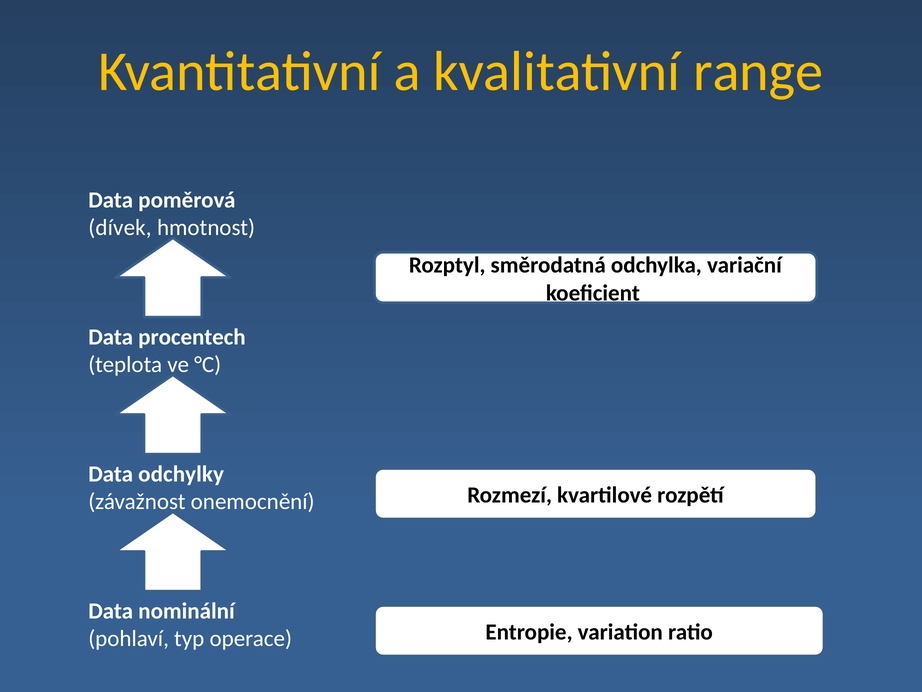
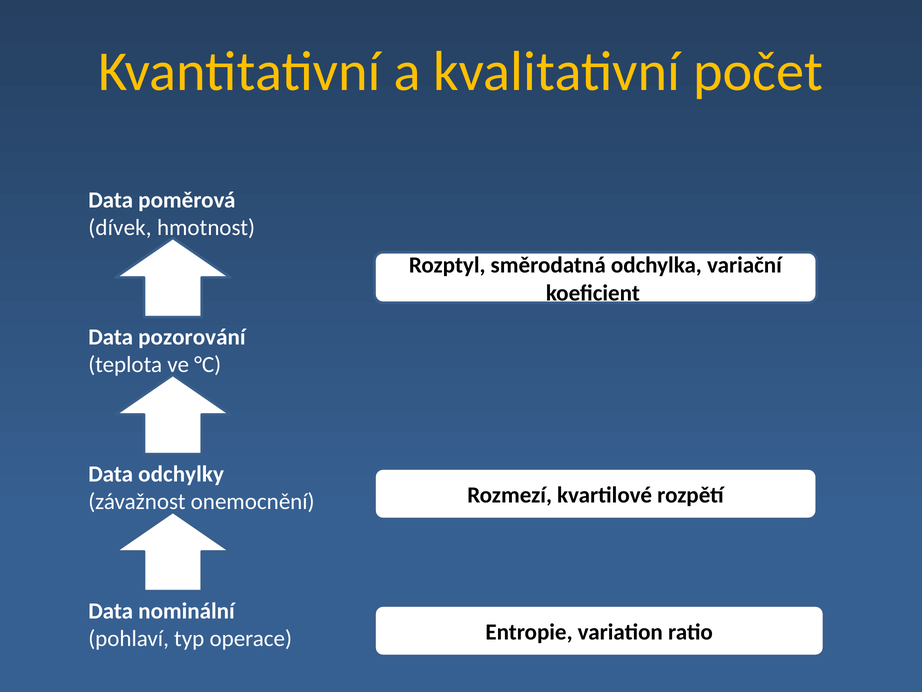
range: range -> počet (758, 72)
procentech: procentech -> pozorování (192, 337)
